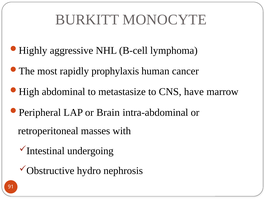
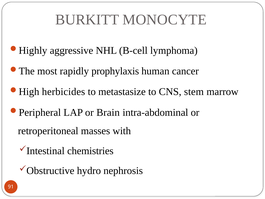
abdominal: abdominal -> herbicides (63, 92)
have: have -> stem (194, 92)
undergoing: undergoing -> chemistries (90, 151)
